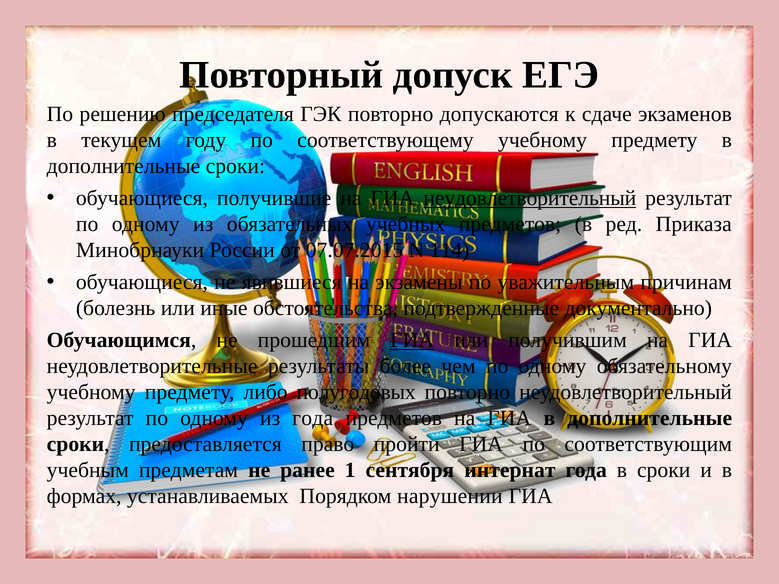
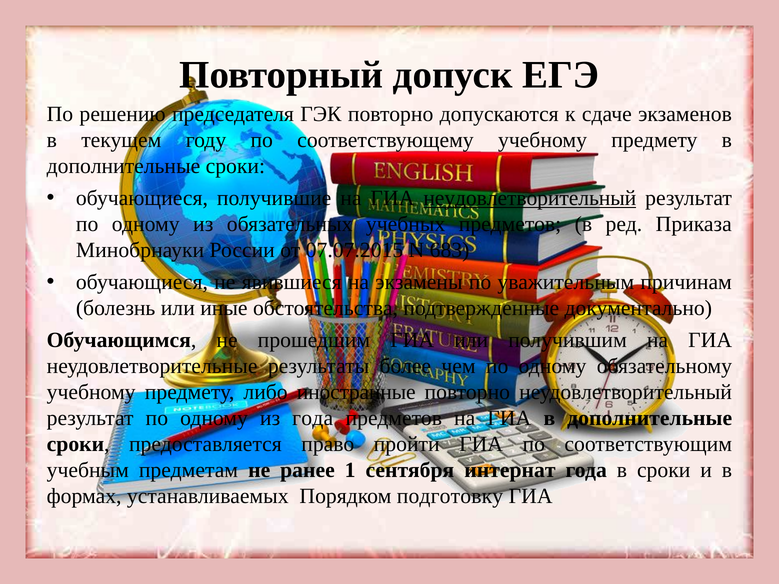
114: 114 -> 683 (450, 250)
ГИА underline: present -> none (412, 340)
полугодовых: полугодовых -> иностранные (356, 392)
нарушении: нарушении -> подготовку (450, 496)
